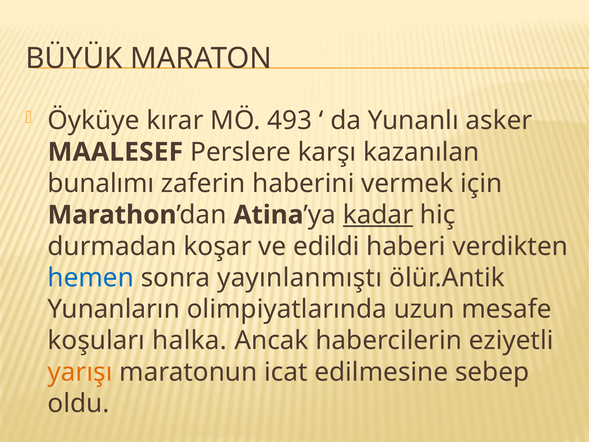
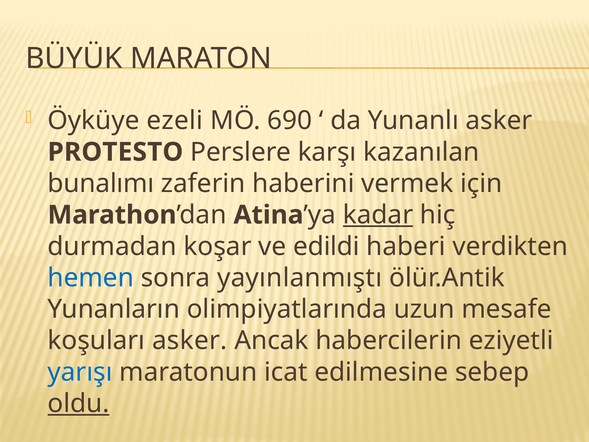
kırar: kırar -> ezeli (175, 121)
493: 493 -> 690 (290, 121)
MAALESEF: MAALESEF -> PROTESTO (115, 152)
koşuları halka: halka -> asker (190, 340)
yarışı colour: orange -> blue (80, 372)
oldu underline: none -> present (78, 403)
